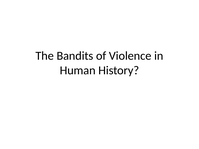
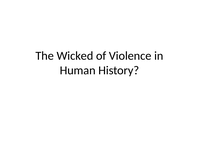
Bandits: Bandits -> Wicked (75, 56)
